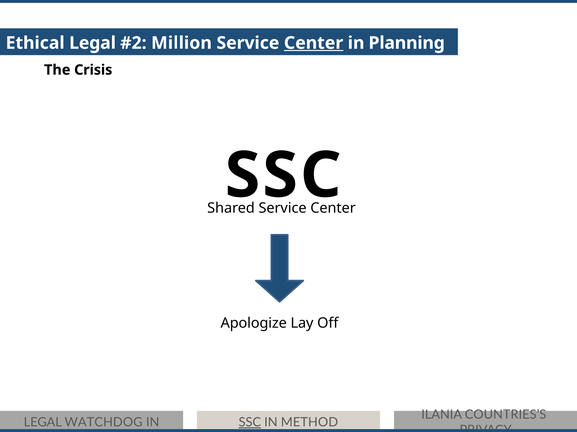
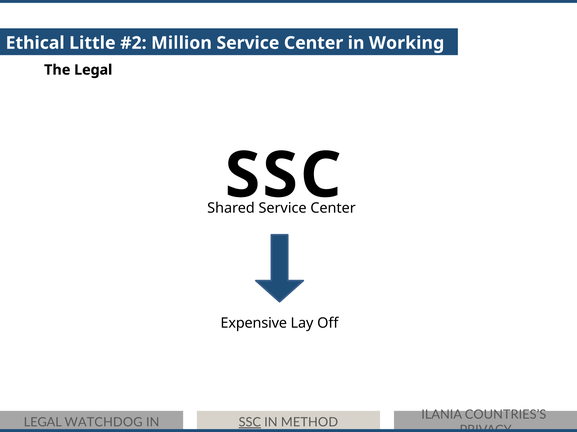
Ethical Legal: Legal -> Little (92, 43)
Center underline: present -> none (314, 43)
Planning: Planning -> Working (407, 43)
The Crisis: Crisis -> Legal (93, 70)
Apologize: Apologize -> Expensive (254, 324)
